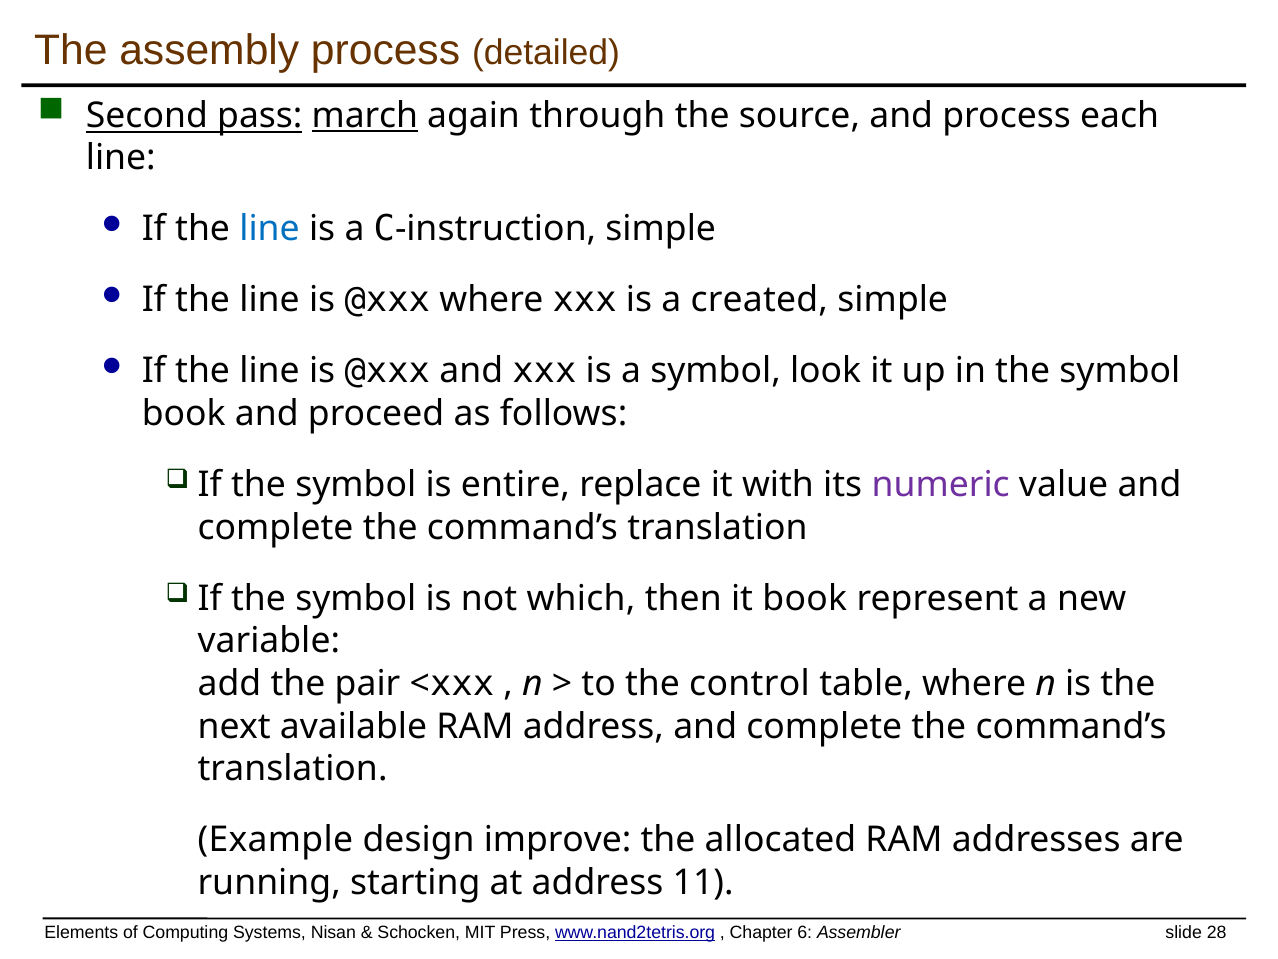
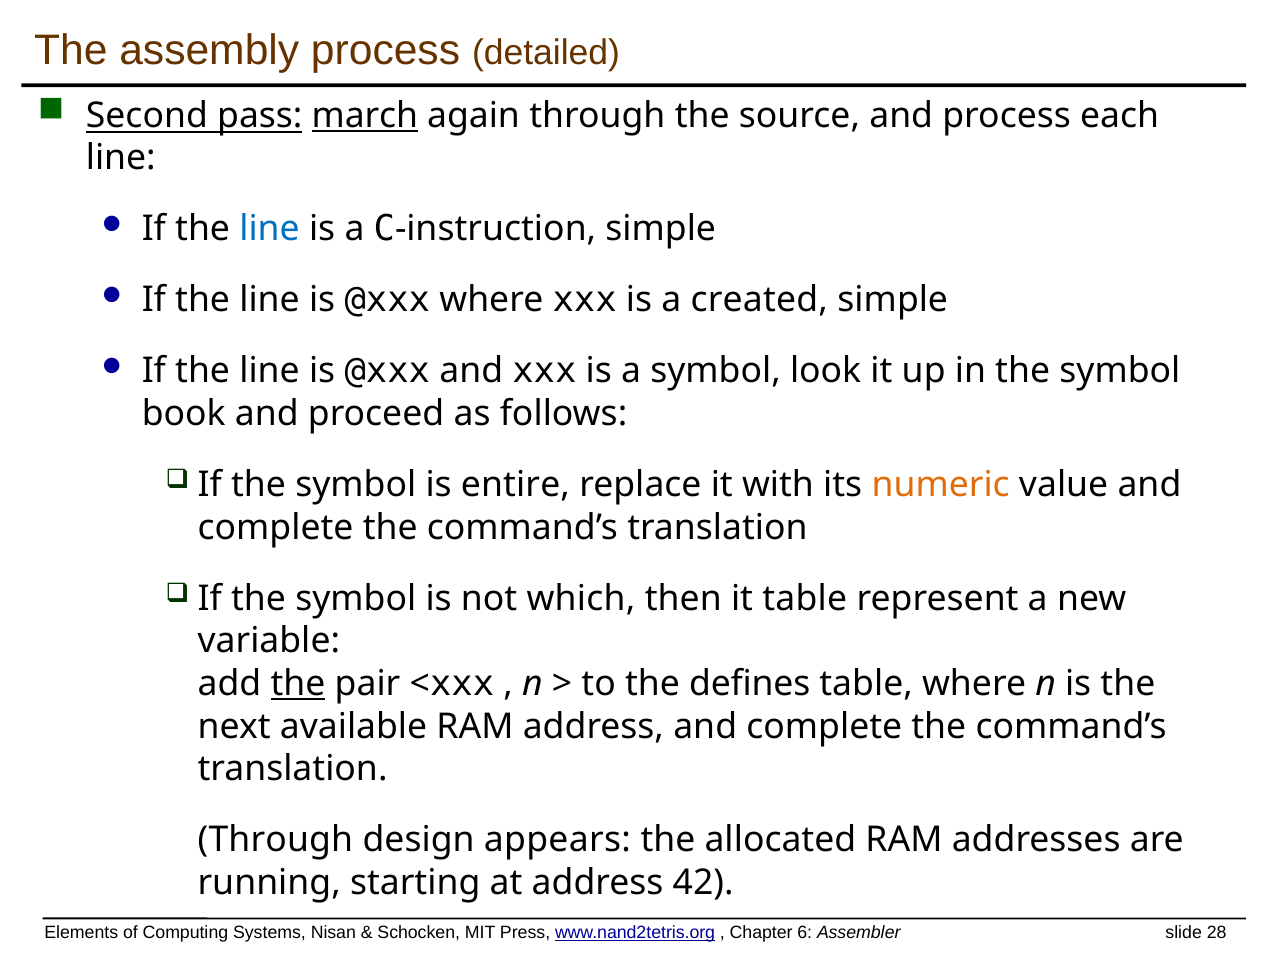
numeric colour: purple -> orange (941, 485)
it book: book -> table (805, 598)
the underline: none -> present (298, 683)
control: control -> defines (750, 683)
Example: Example -> Through (275, 840)
improve: improve -> appears (557, 840)
11: 11 -> 42 (703, 882)
